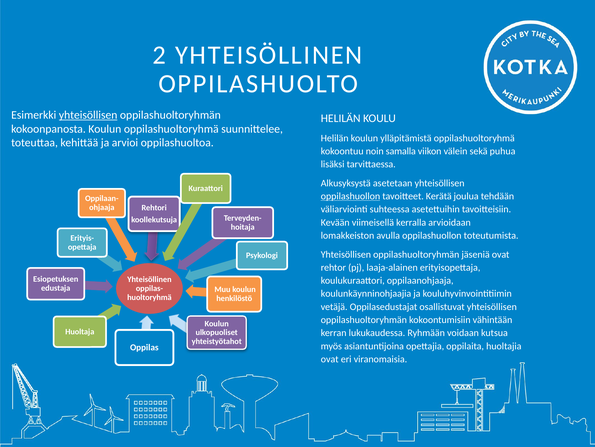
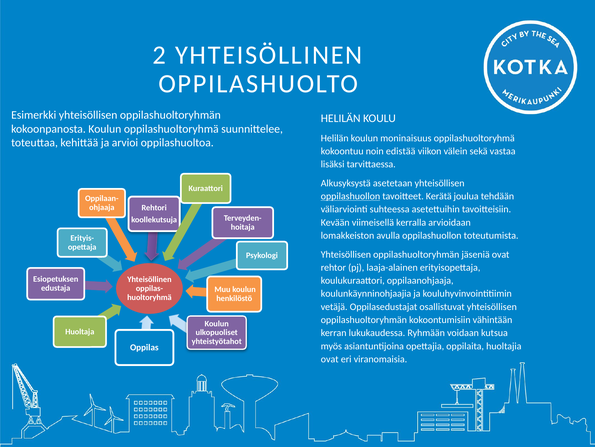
yhteisöllisen underline: present -> none (88, 115)
ylläpitämistä: ylläpitämistä -> moninaisuus (406, 138)
samalla: samalla -> edistää (401, 151)
puhua: puhua -> vastaa (503, 151)
